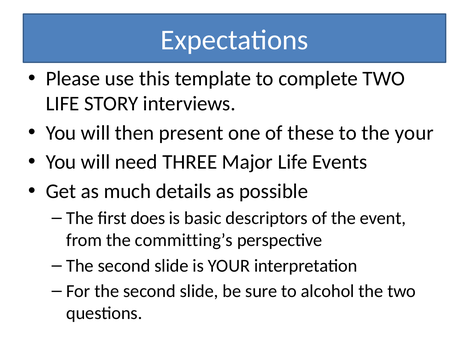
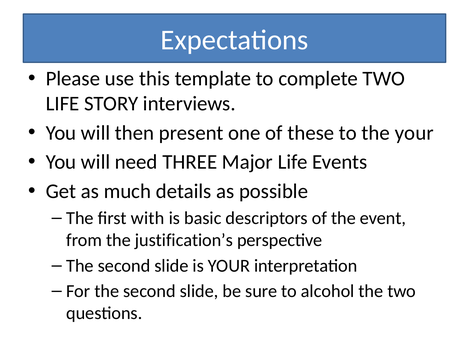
does: does -> with (148, 218)
committing’s: committing’s -> justification’s (184, 240)
